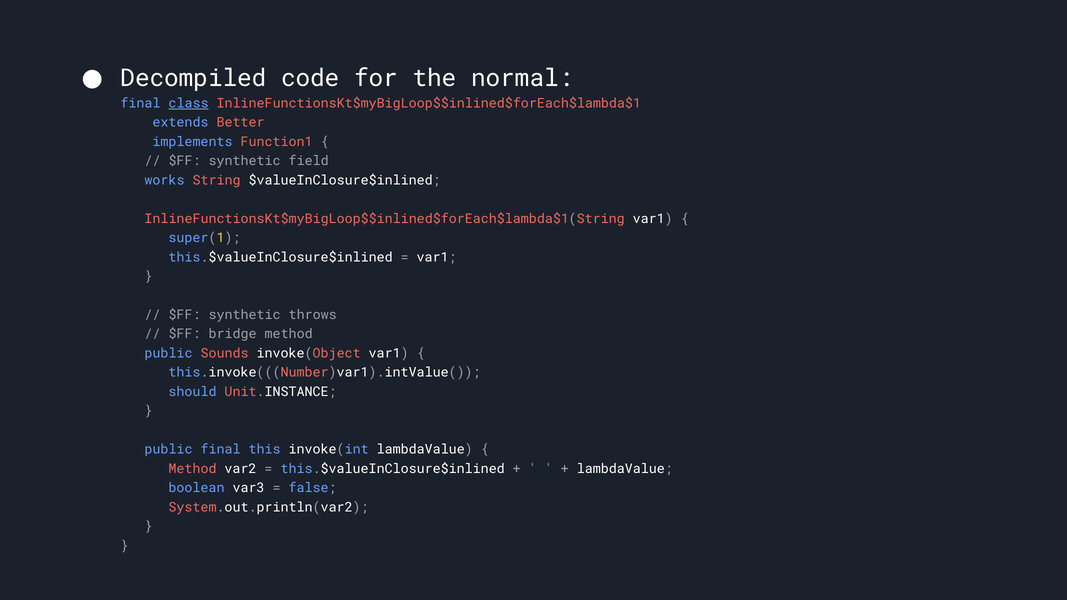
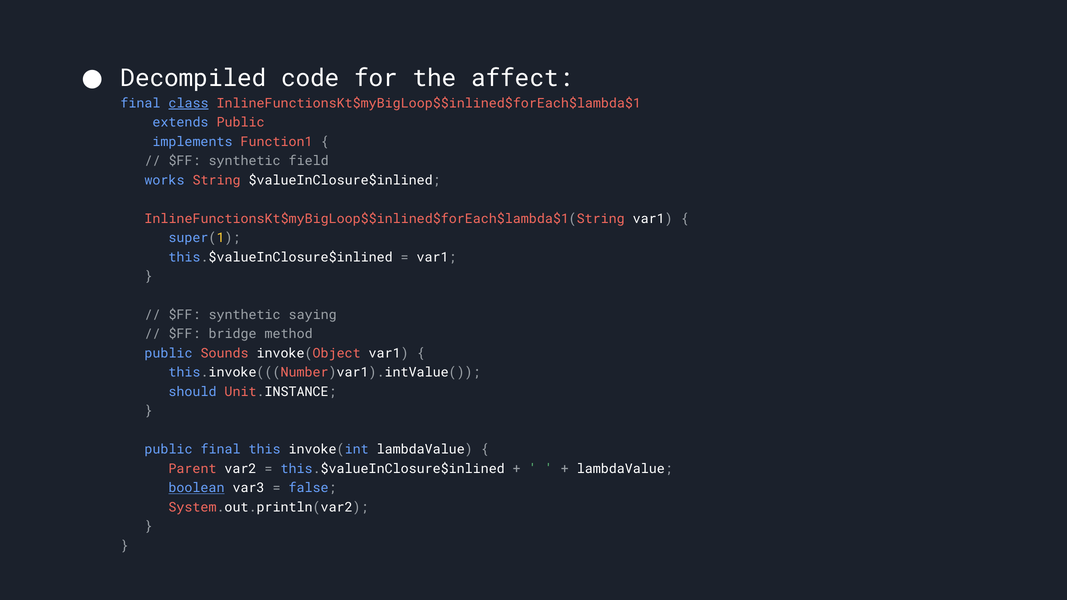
normal: normal -> affect (522, 78)
extends Better: Better -> Public (241, 123)
throws: throws -> saying (313, 315)
Method: Method -> Parent (192, 469)
boolean underline: none -> present (196, 488)
